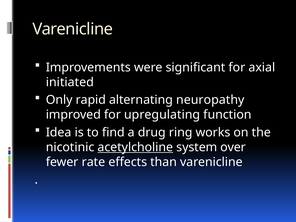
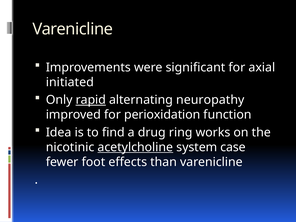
rapid underline: none -> present (91, 100)
upregulating: upregulating -> perioxidation (162, 115)
over: over -> case (233, 147)
rate: rate -> foot (93, 162)
